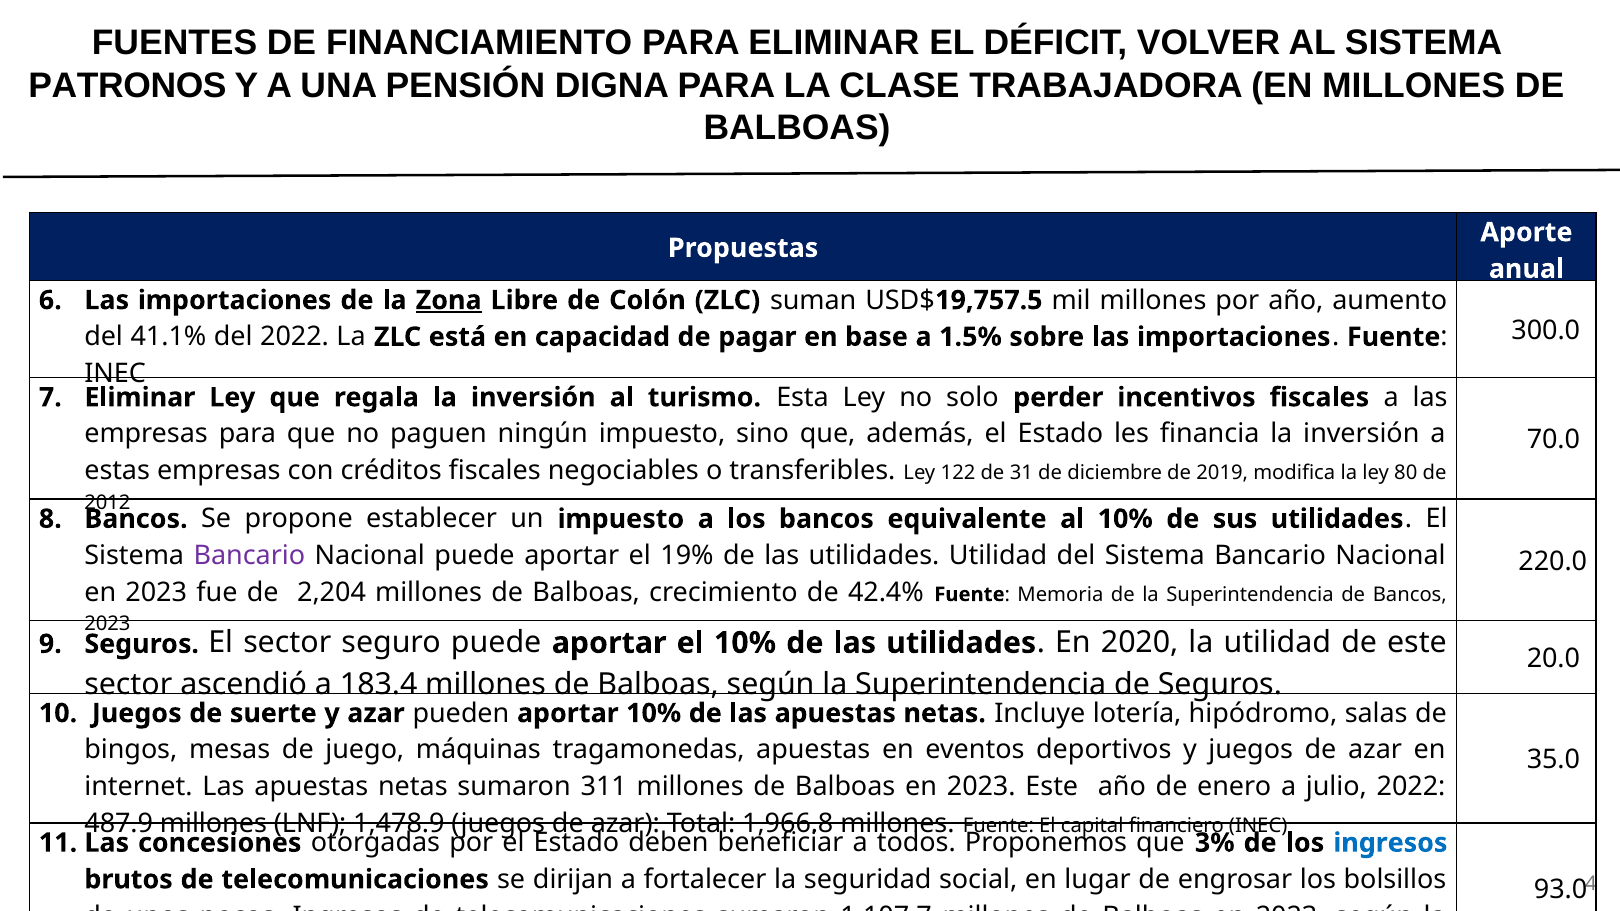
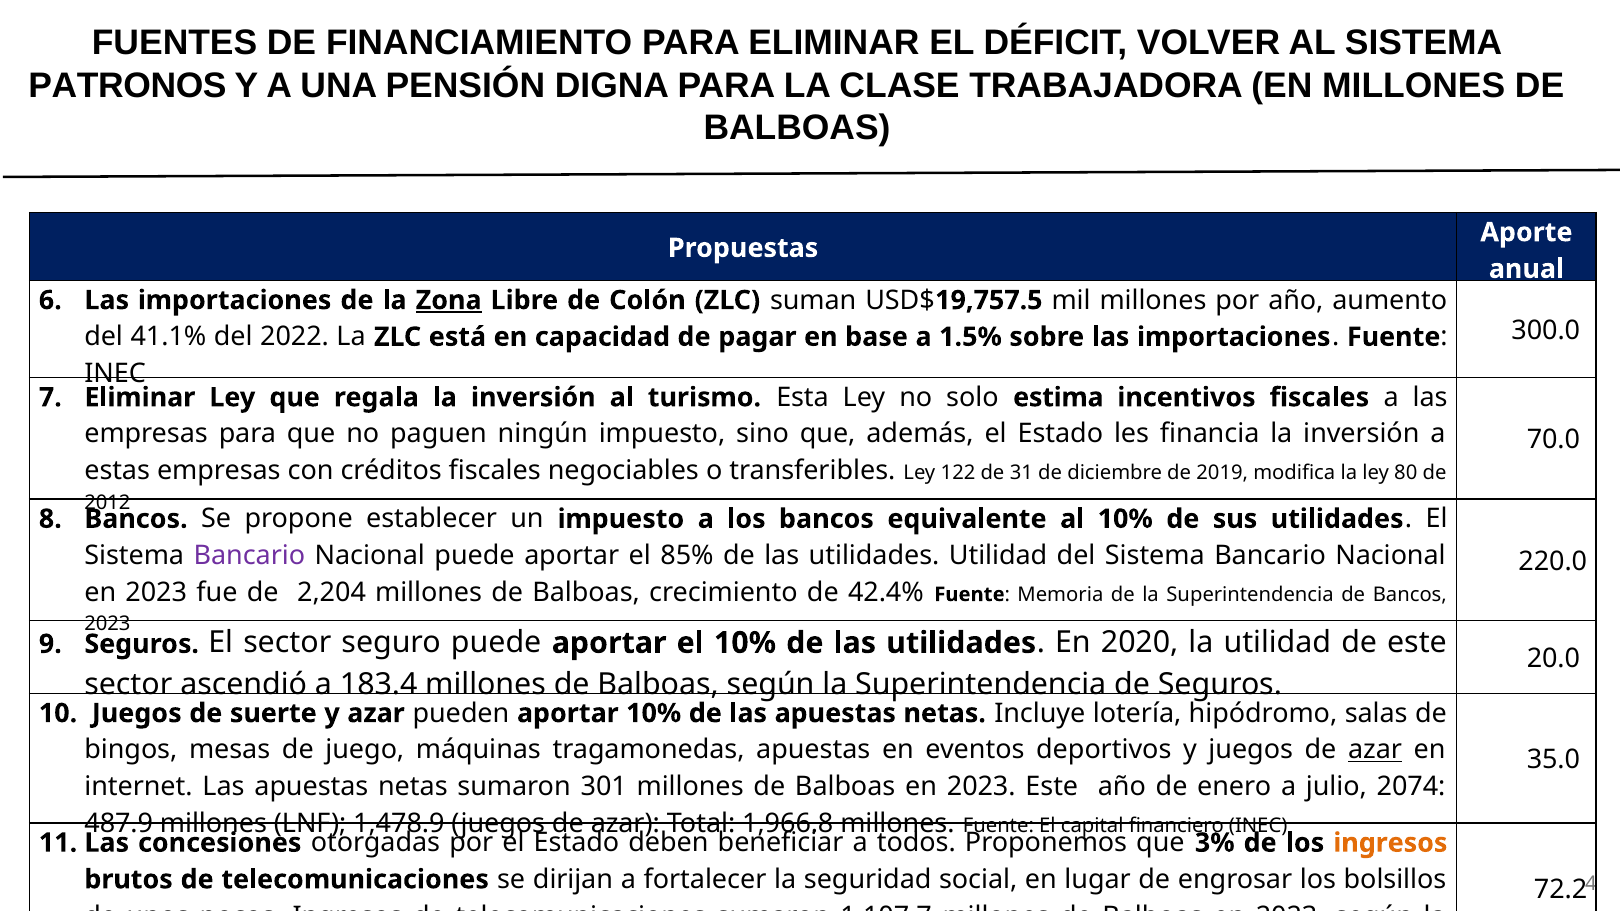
perder: perder -> estima (1058, 398)
19%: 19% -> 85% (687, 556)
azar underline: none -> present (1375, 750)
311: 311 -> 301 (604, 787)
julio 2022: 2022 -> 2074 (1411, 787)
ingresos colour: blue -> orange (1390, 843)
93.0: 93.0 -> 72.2 (1561, 890)
